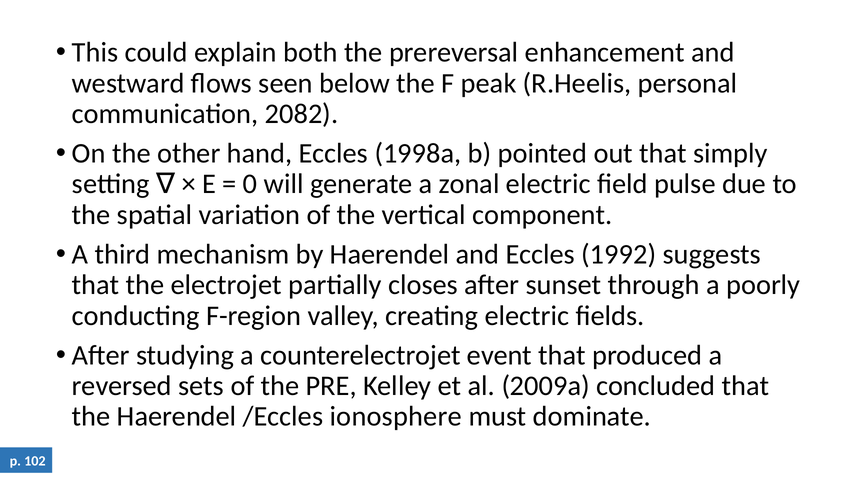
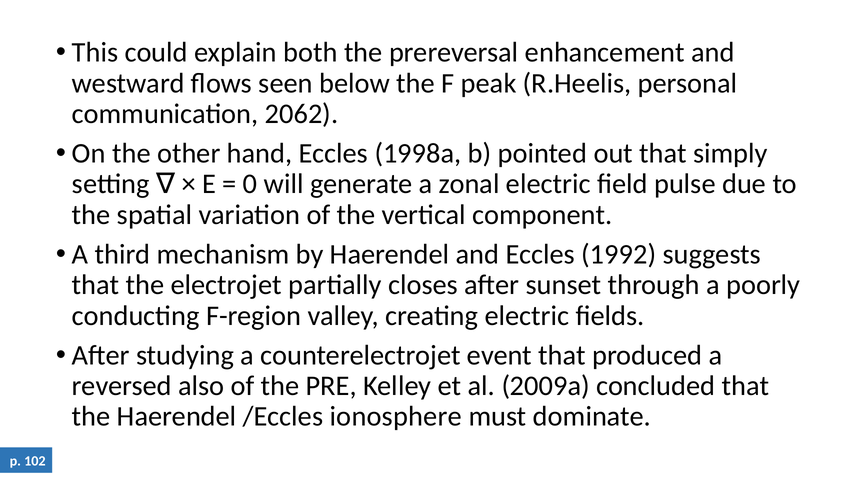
2082: 2082 -> 2062 (302, 114)
sets: sets -> also (201, 386)
